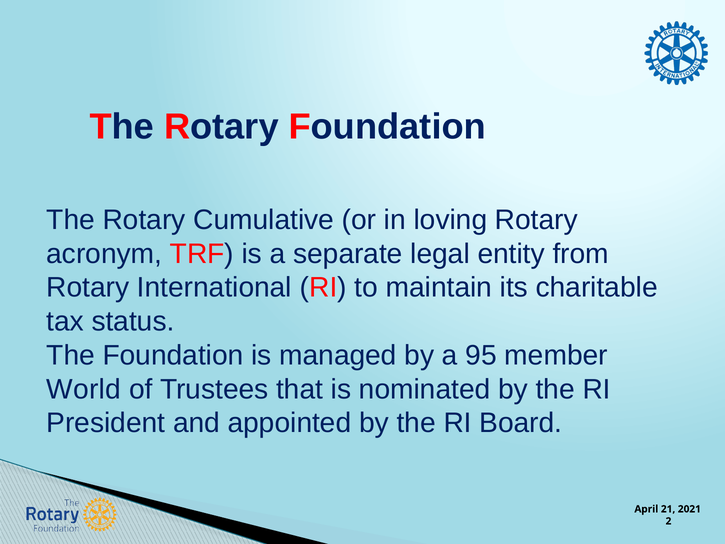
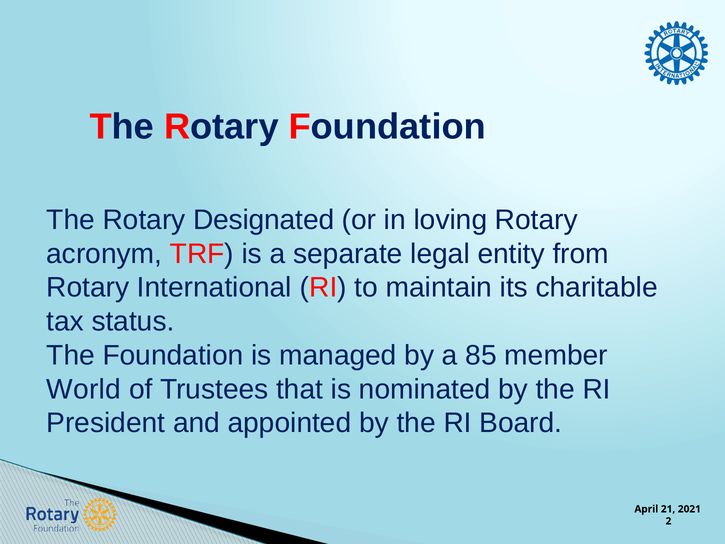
Cumulative: Cumulative -> Designated (264, 220)
95: 95 -> 85 (481, 355)
